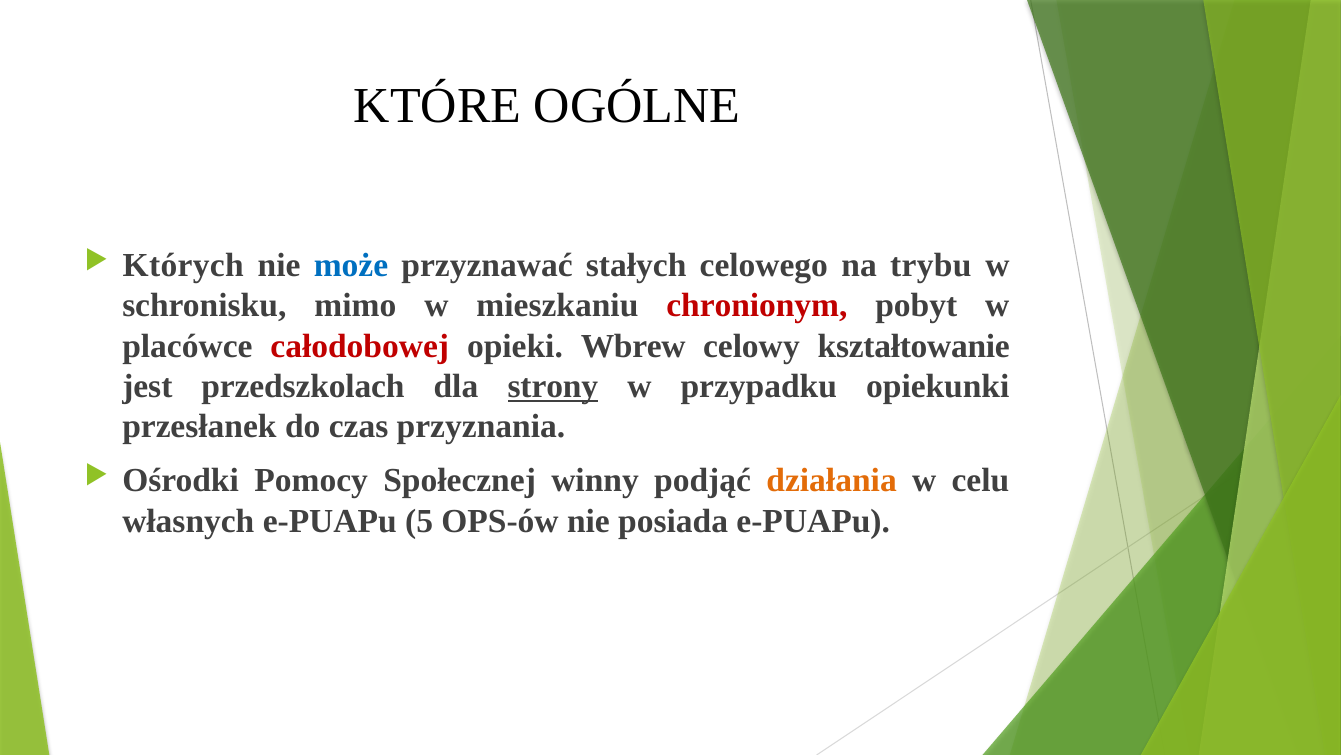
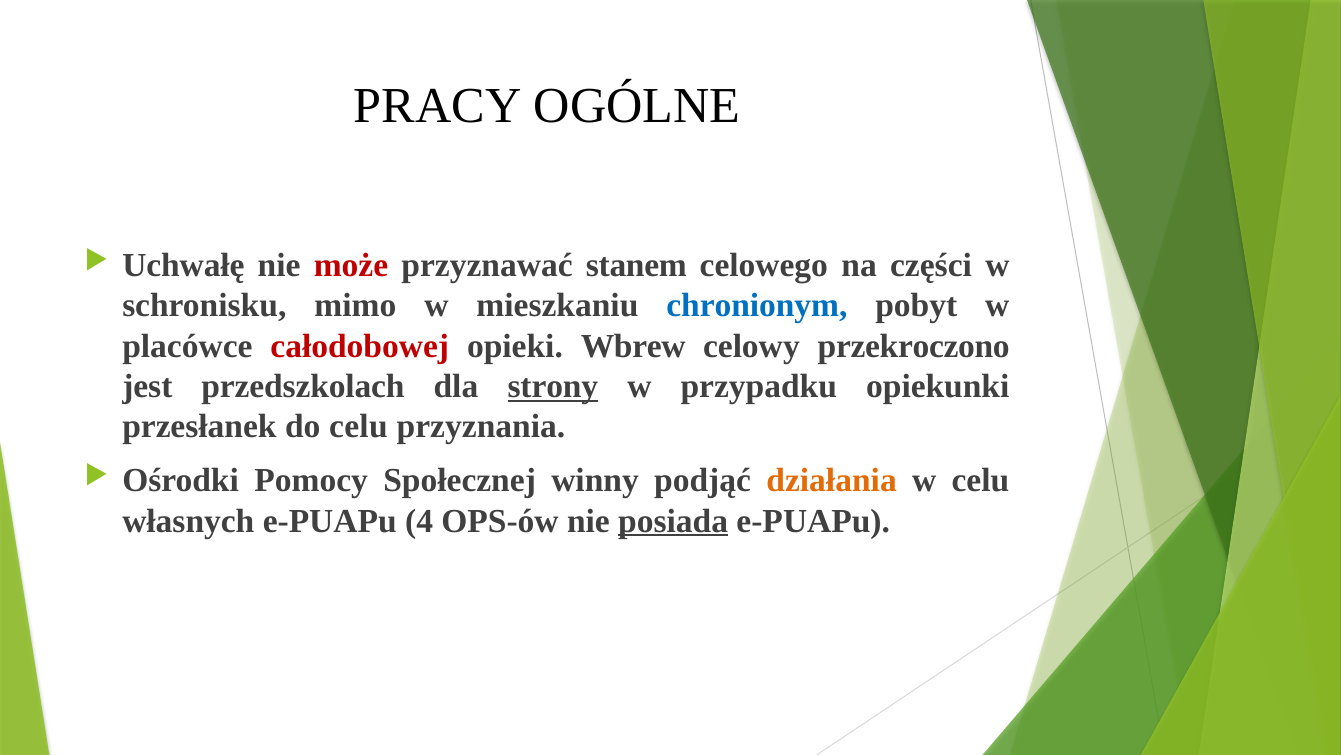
KTÓRE: KTÓRE -> PRACY (438, 106)
Których: Których -> Uchwałę (183, 265)
może colour: blue -> red (351, 265)
stałych: stałych -> stanem (636, 265)
trybu: trybu -> części (931, 265)
chronionym colour: red -> blue (757, 305)
kształtowanie: kształtowanie -> przekroczono (914, 346)
do czas: czas -> celu (358, 426)
5: 5 -> 4 (419, 521)
posiada underline: none -> present (673, 521)
